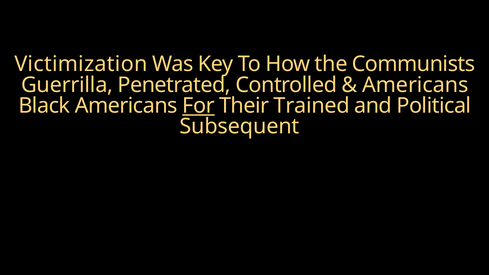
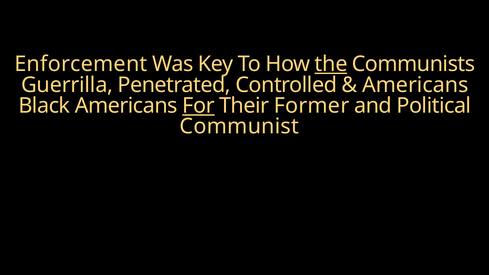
Victimization: Victimization -> Enforcement (81, 64)
the underline: none -> present (331, 64)
Trained: Trained -> Former (312, 106)
Subsequent: Subsequent -> Communist (239, 127)
